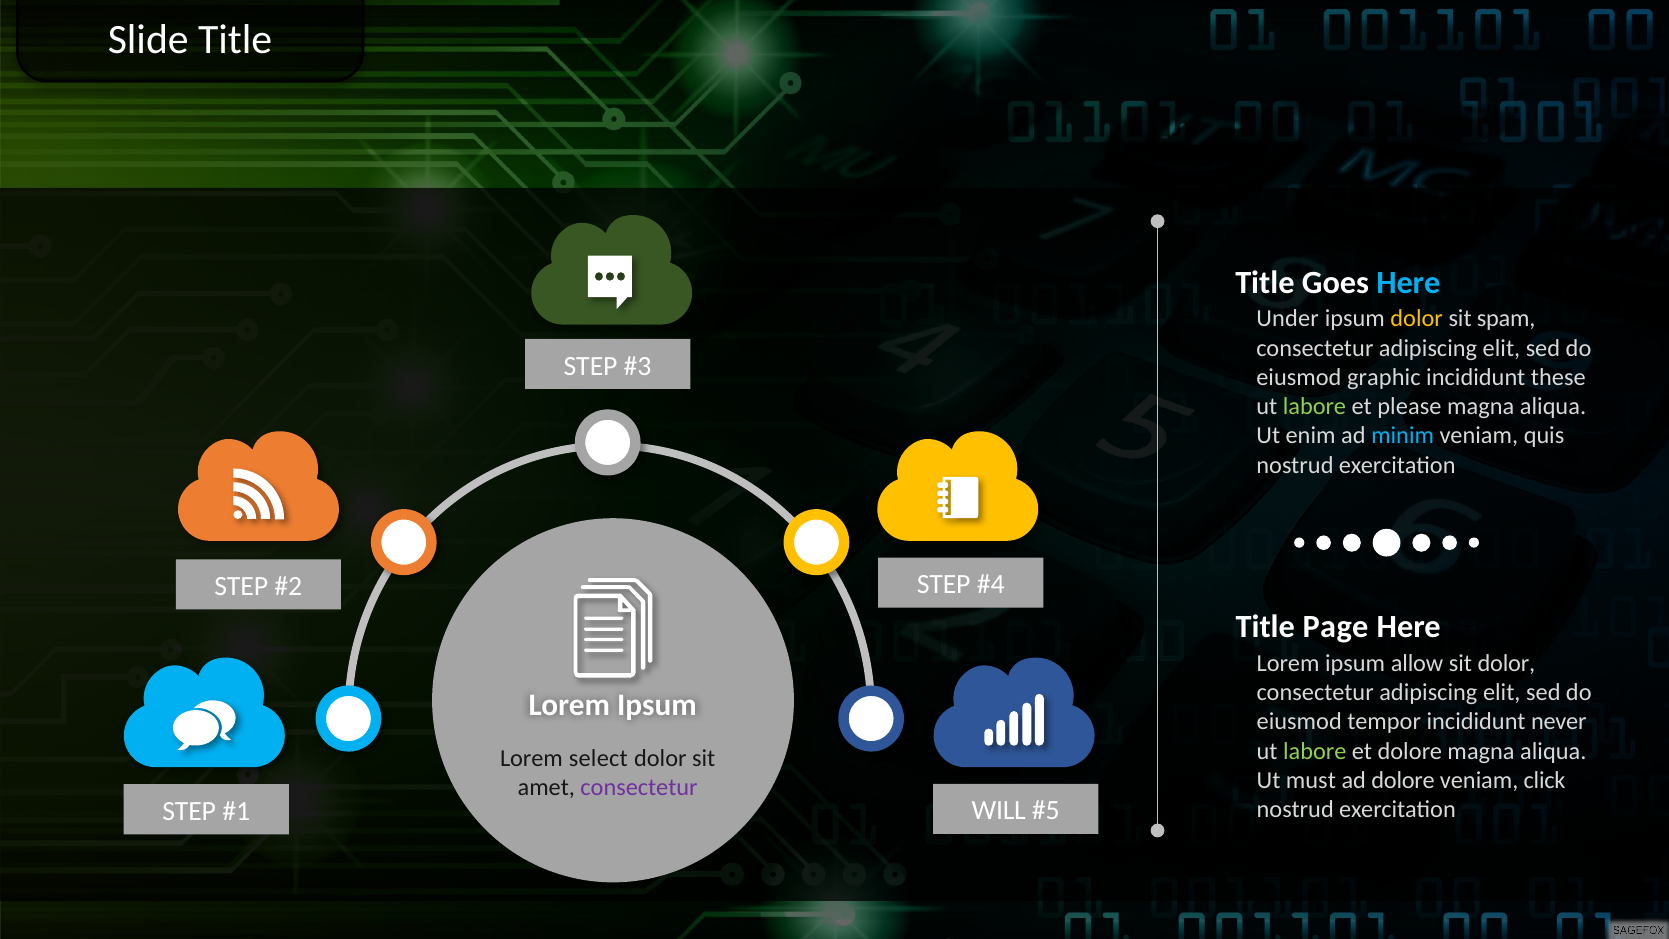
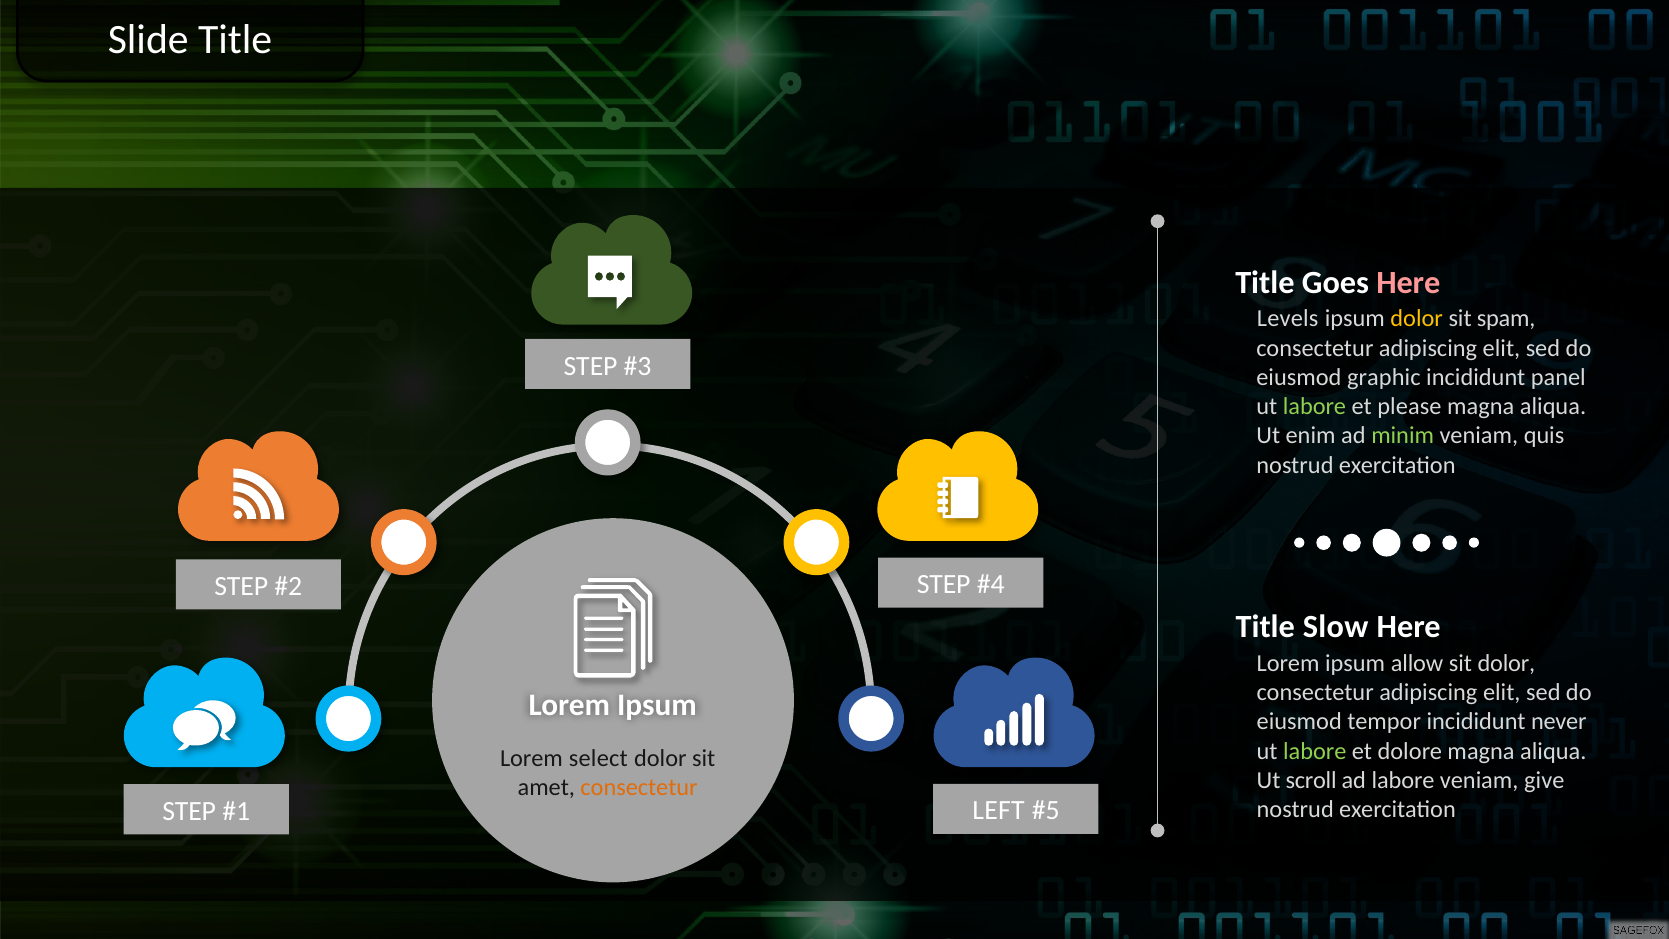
Here colour: light blue -> pink (1408, 283)
Under: Under -> Levels (1288, 319)
these: these -> panel (1558, 377)
minim colour: light blue -> light green (1403, 436)
Page: Page -> Slow (1336, 627)
must: must -> scroll (1311, 780)
ad dolore: dolore -> labore (1403, 780)
click: click -> give (1544, 780)
consectetur colour: purple -> orange (639, 787)
WILL: WILL -> LEFT (999, 811)
